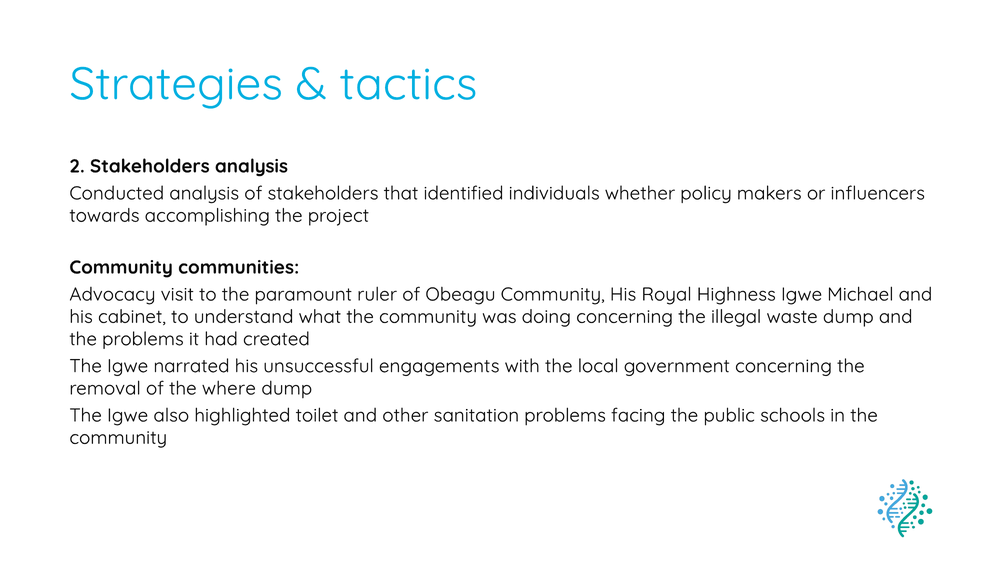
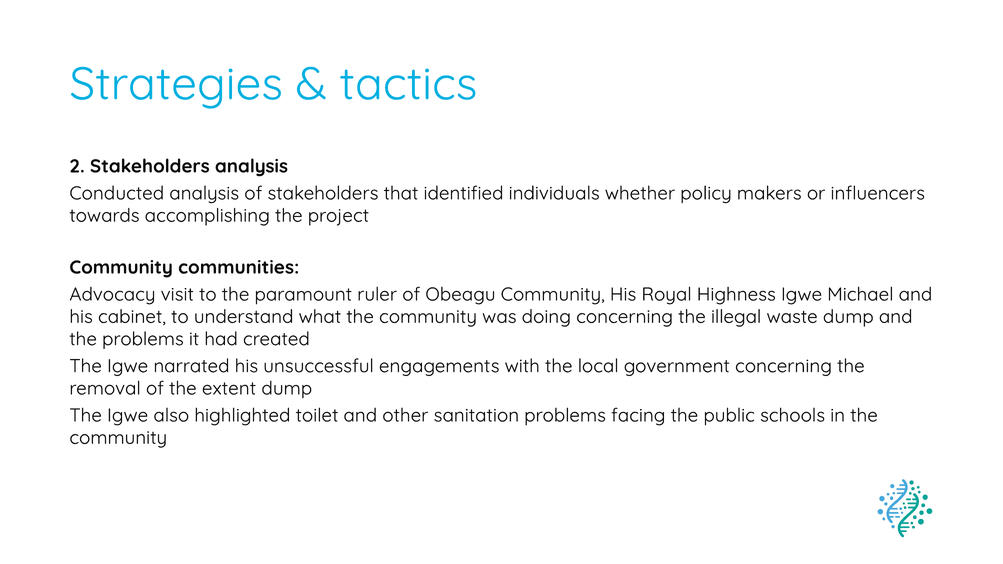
where: where -> extent (229, 388)
